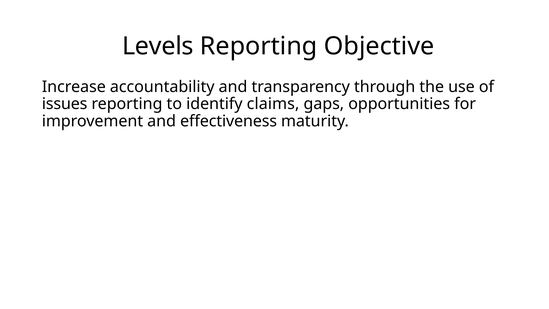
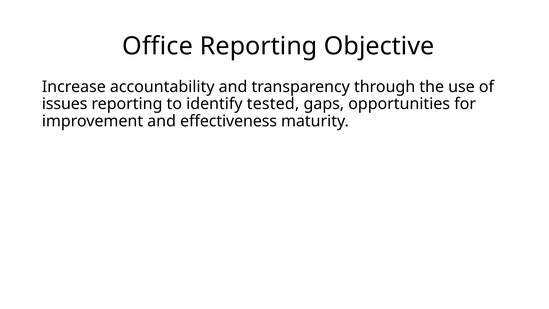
Levels: Levels -> Office (158, 46)
claims: claims -> tested (273, 104)
